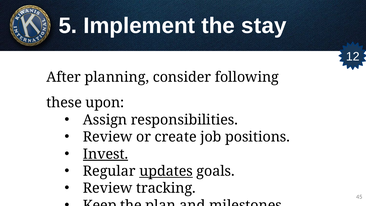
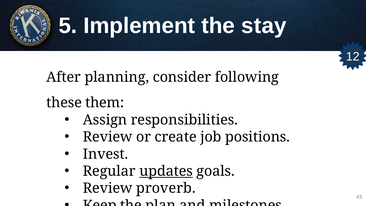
upon: upon -> them (105, 103)
Invest underline: present -> none (106, 154)
tracking: tracking -> proverb (166, 188)
